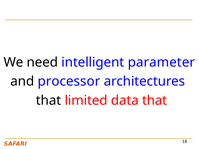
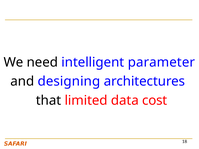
processor: processor -> designing (69, 81)
data that: that -> cost (155, 101)
